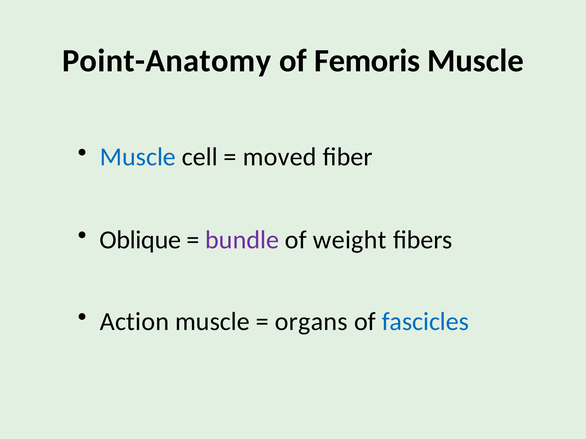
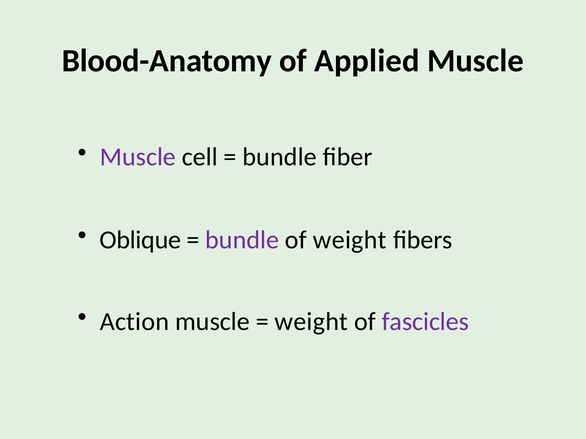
Point-Anatomy: Point-Anatomy -> Blood-Anatomy (167, 61)
Femoris: Femoris -> Applied (367, 61)
Muscle colour: blue -> purple (138, 157)
moved: moved -> bundle (280, 157)
organs: organs -> weight (311, 322)
fascicles colour: blue -> purple (425, 322)
